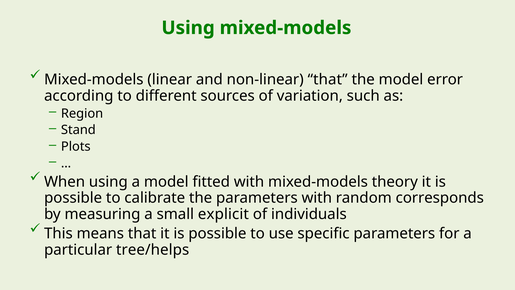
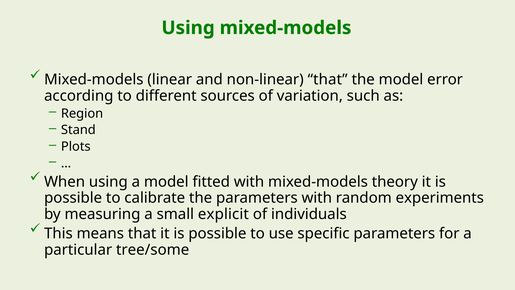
corresponds: corresponds -> experiments (440, 198)
tree/helps: tree/helps -> tree/some (153, 250)
